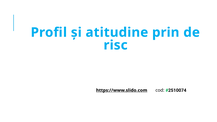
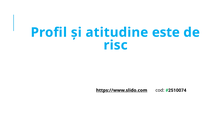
prin: prin -> este (166, 32)
